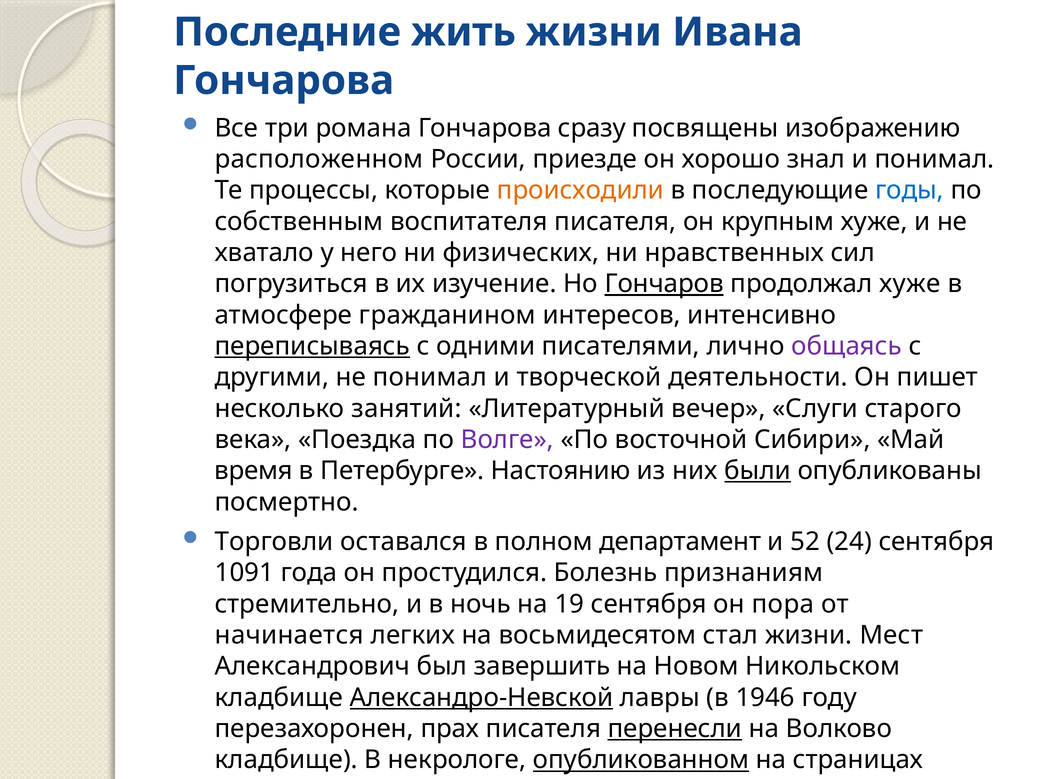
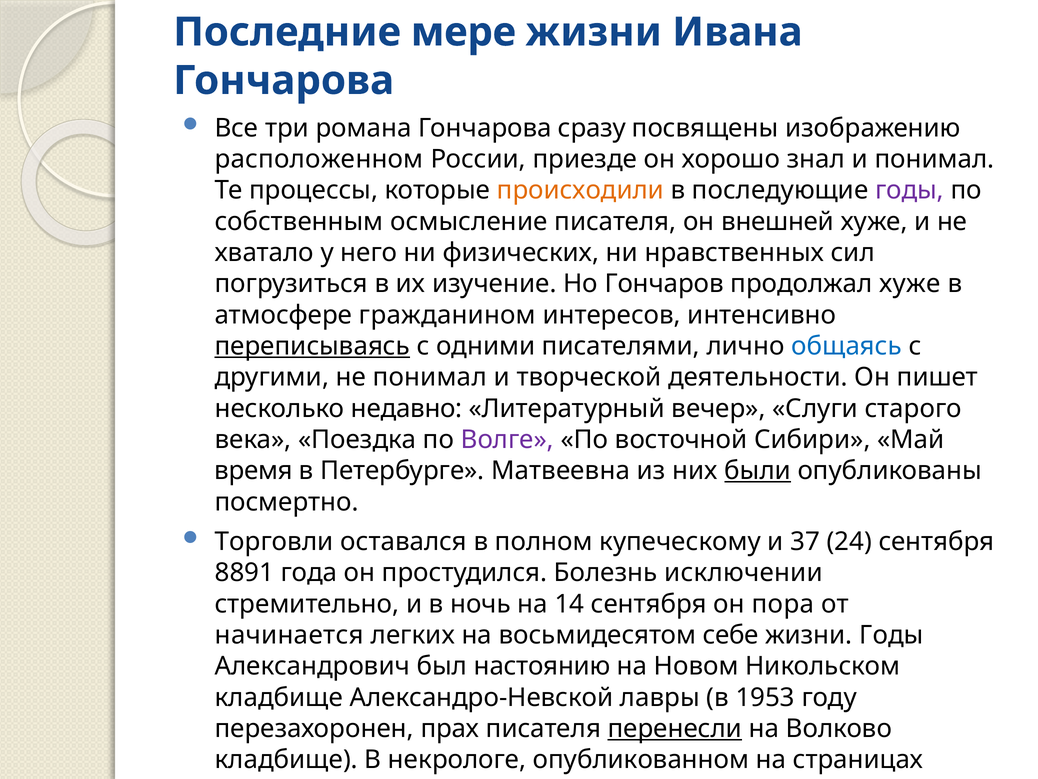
жить: жить -> мере (463, 32)
годы colour: blue -> purple (909, 190)
воспитателя: воспитателя -> осмысление (469, 221)
крупным: крупным -> внешней (778, 221)
Гончаров underline: present -> none (664, 284)
общаясь colour: purple -> blue (847, 346)
занятий: занятий -> недавно (407, 408)
Настоянию: Настоянию -> Матвеевна (561, 470)
департамент: департамент -> купеческому (680, 541)
52: 52 -> 37 (805, 541)
1091: 1091 -> 8891 (244, 573)
признаниям: признаниям -> исключении (744, 573)
19: 19 -> 14 (569, 604)
стал: стал -> себе (731, 635)
жизни Мест: Мест -> Годы (891, 635)
завершить: завершить -> настоянию (542, 666)
Александро-Невской underline: present -> none (481, 697)
1946: 1946 -> 1953 (765, 697)
опубликованном underline: present -> none (641, 759)
